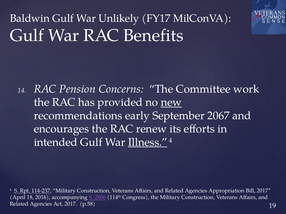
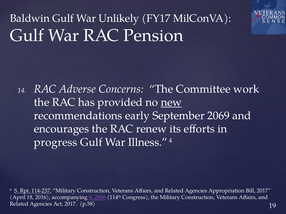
Benefits: Benefits -> Pension (153, 36)
Pension: Pension -> Adverse (77, 89)
2067: 2067 -> 2069 (218, 116)
intended: intended -> progress (56, 143)
Illness underline: present -> none (148, 143)
